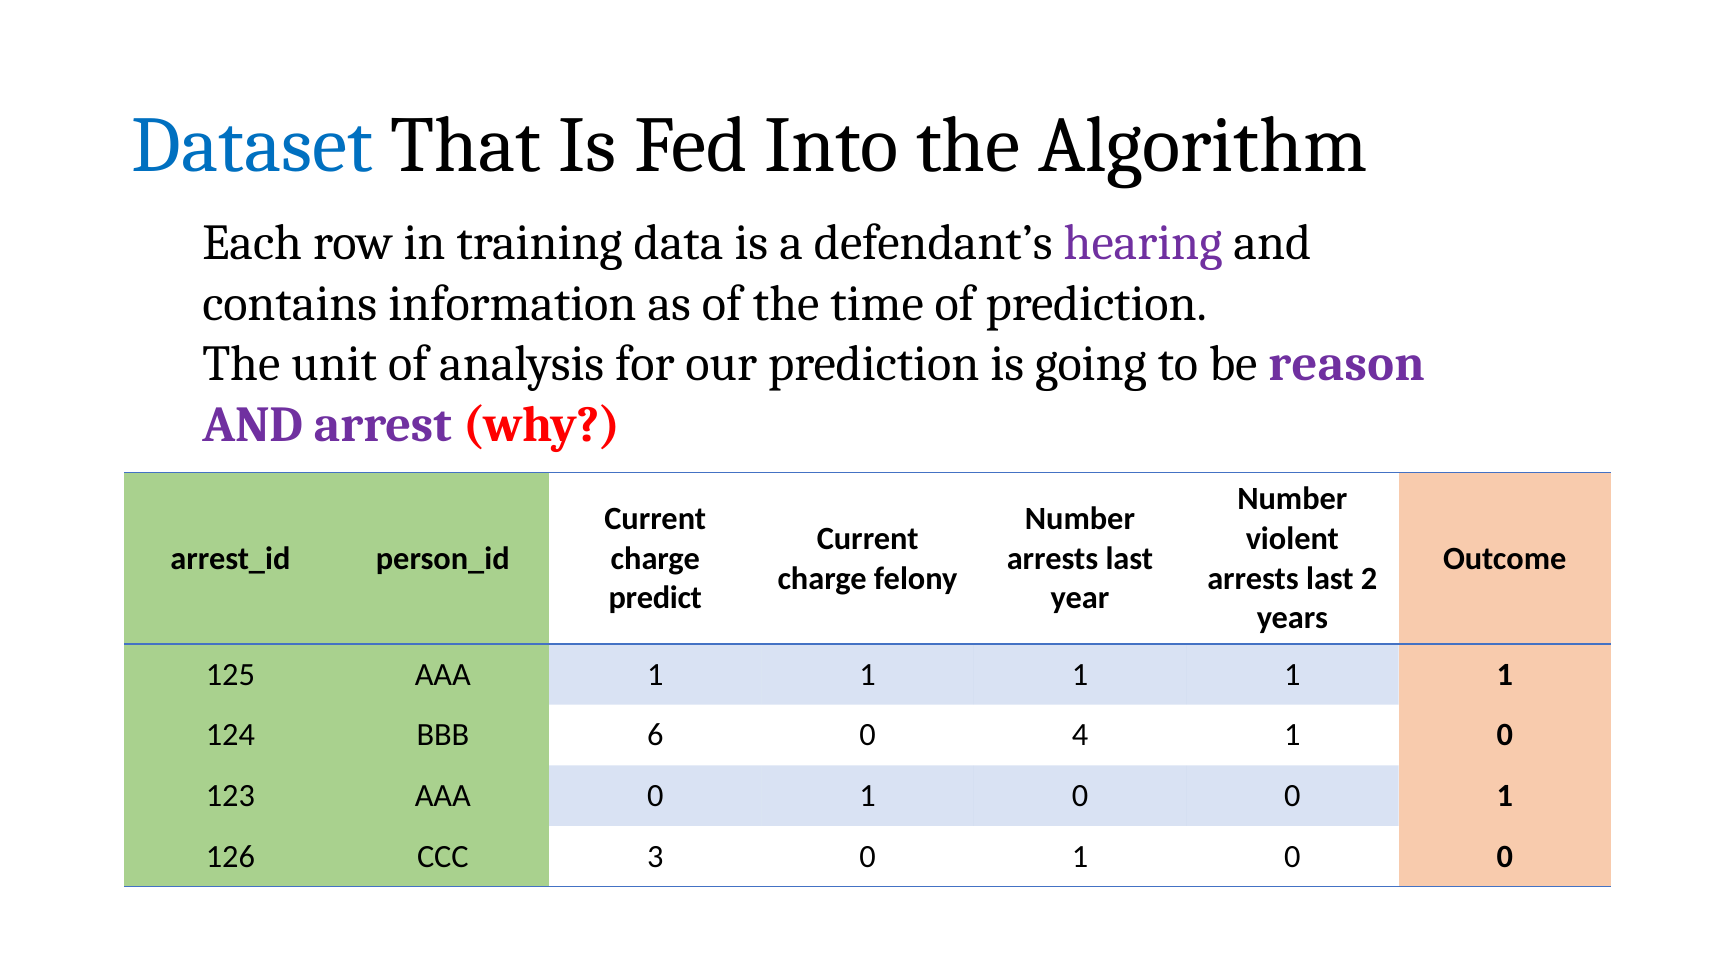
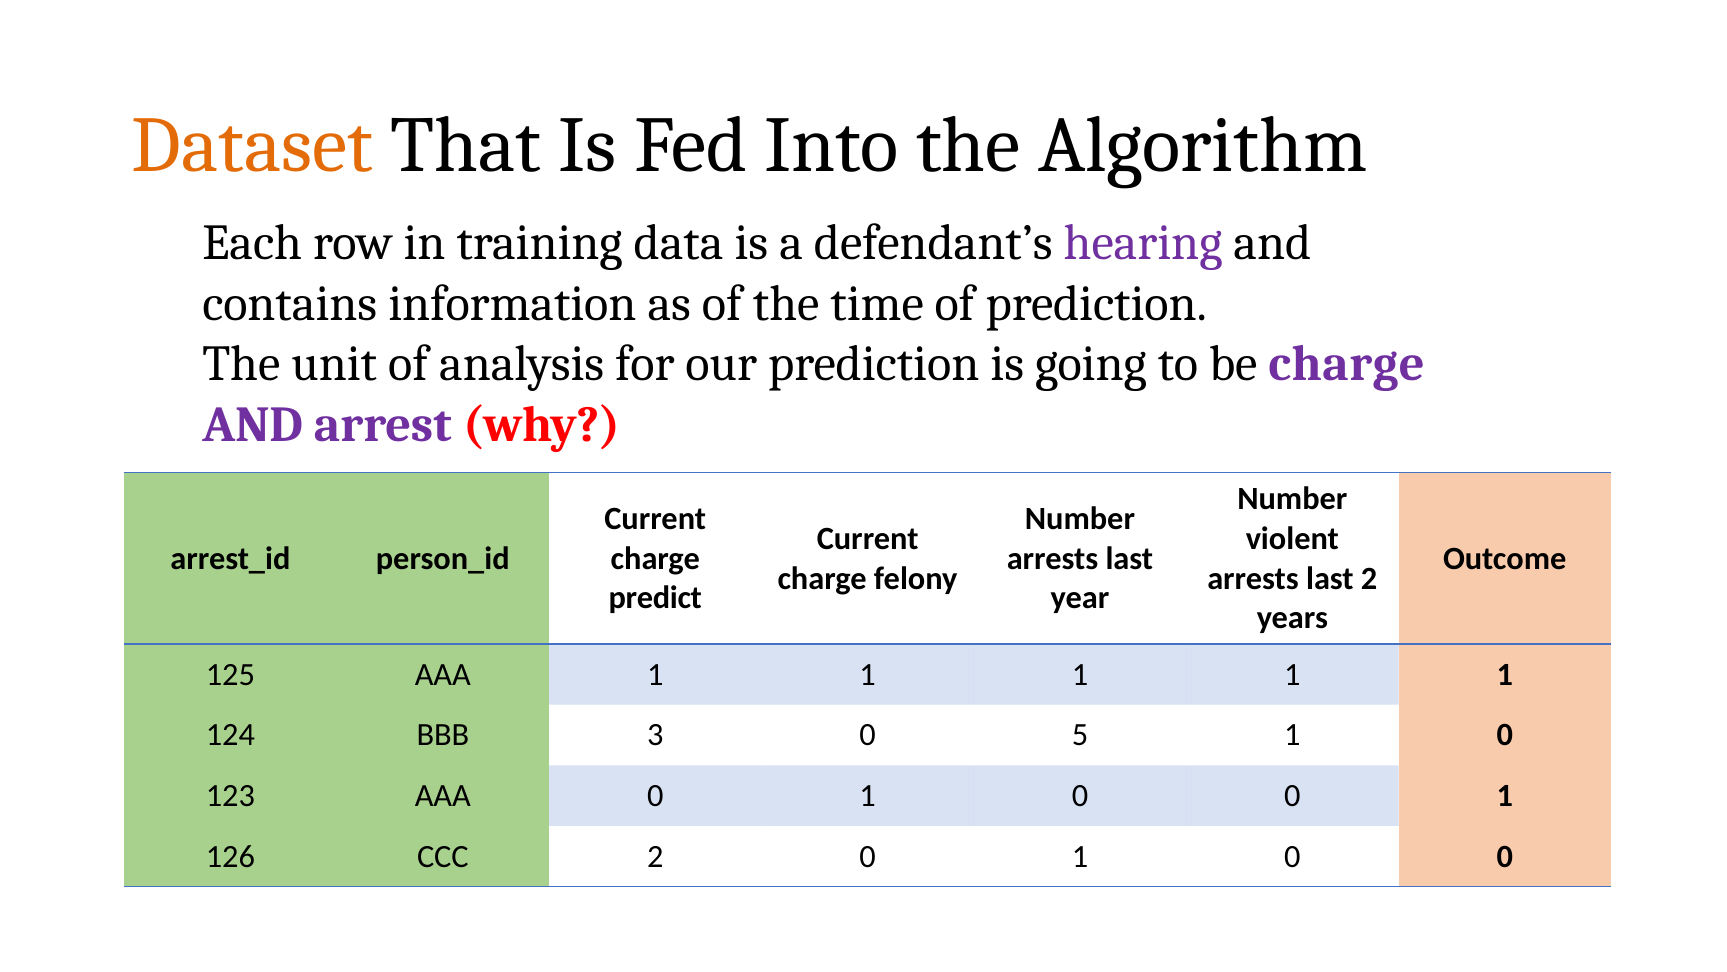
Dataset colour: blue -> orange (252, 145)
be reason: reason -> charge (1347, 364)
6: 6 -> 3 (655, 735)
4: 4 -> 5 (1080, 735)
CCC 3: 3 -> 2 (655, 856)
